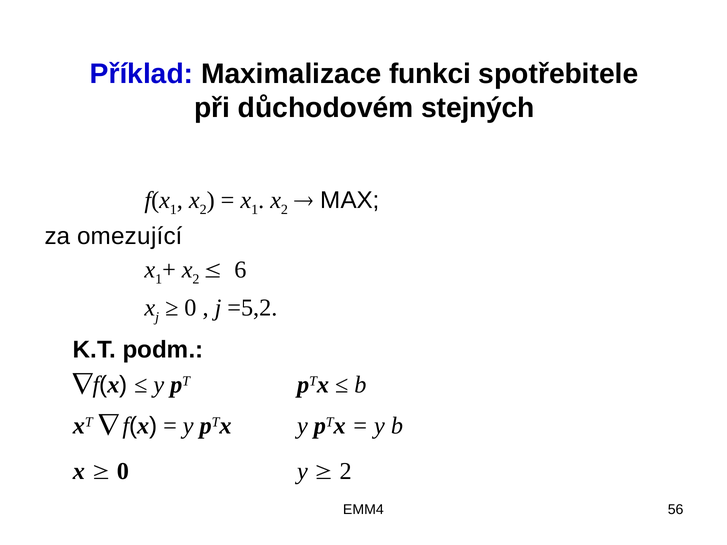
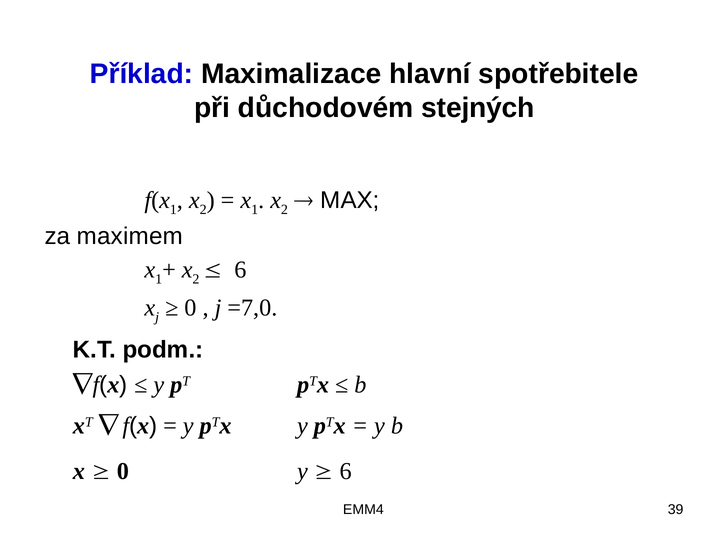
funkci: funkci -> hlavní (430, 74)
omezující: omezující -> maximem (130, 236)
=5,2: =5,2 -> =7,0 (252, 308)
2: 2 -> 6 (346, 471)
56: 56 -> 39 (676, 510)
